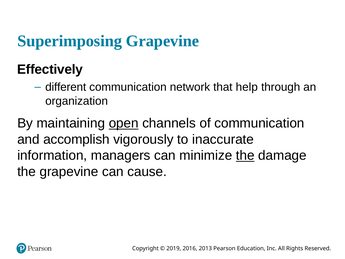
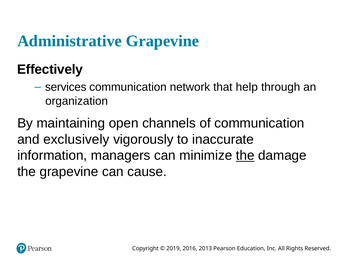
Superimposing: Superimposing -> Administrative (70, 41)
different: different -> services (66, 87)
open underline: present -> none (124, 123)
accomplish: accomplish -> exclusively (76, 139)
